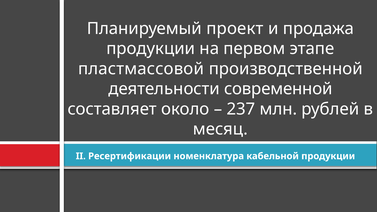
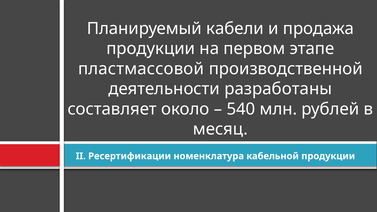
проект: проект -> кабели (235, 29)
современной: современной -> разработаны (278, 89)
237: 237 -> 540 (241, 109)
